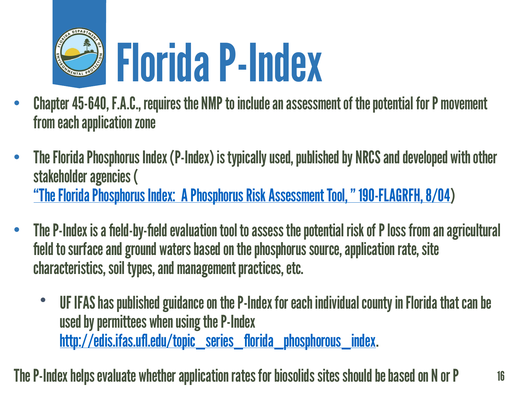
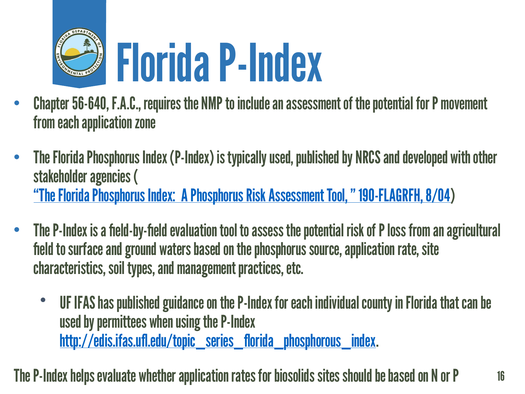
45-640: 45-640 -> 56-640 (91, 104)
